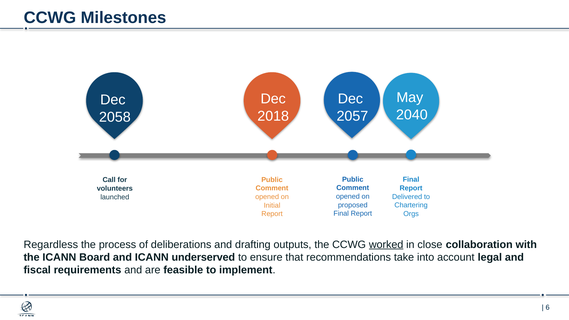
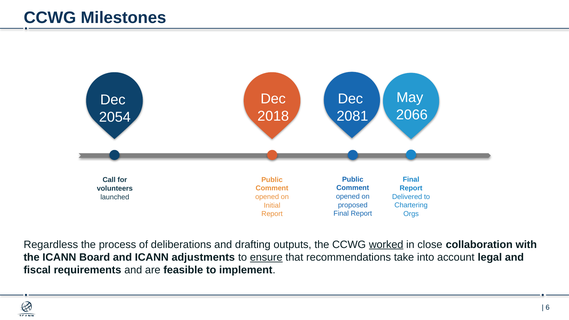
2040: 2040 -> 2066 (412, 115)
2057: 2057 -> 2081 (352, 116)
2058: 2058 -> 2054 (115, 117)
underserved: underserved -> adjustments (203, 257)
ensure underline: none -> present (266, 257)
